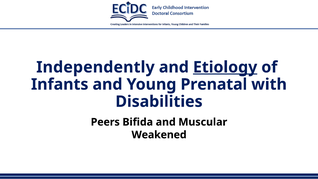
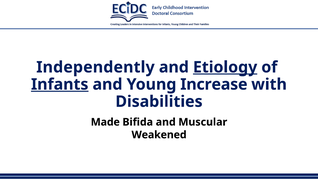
Infants underline: none -> present (60, 84)
Prenatal: Prenatal -> Increase (214, 84)
Peers: Peers -> Made (105, 122)
